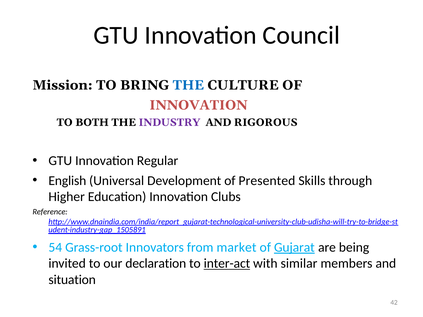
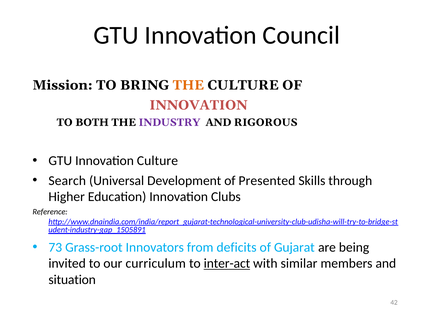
THE colour: blue -> orange (188, 85)
Innovation Regular: Regular -> Culture (157, 161)
English: English -> Search (67, 181)
54: 54 -> 73 (55, 248)
market: market -> deficits (237, 248)
Gujarat underline: present -> none (294, 248)
declaration: declaration -> curriculum (156, 264)
